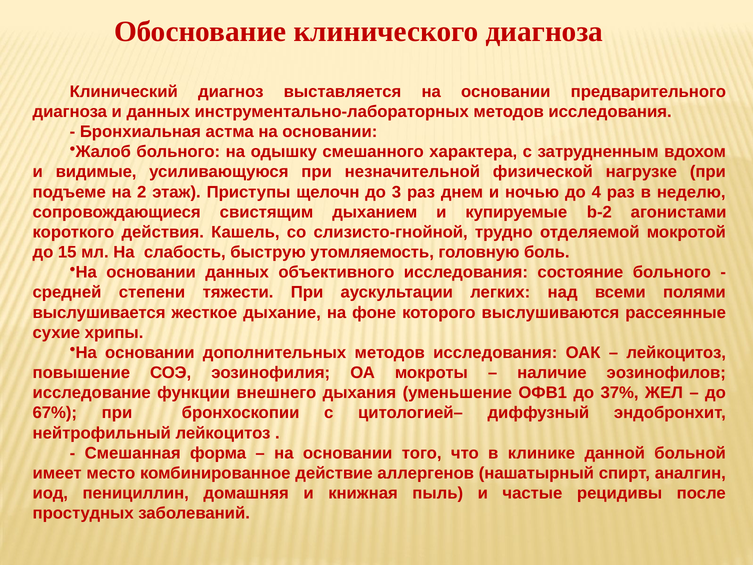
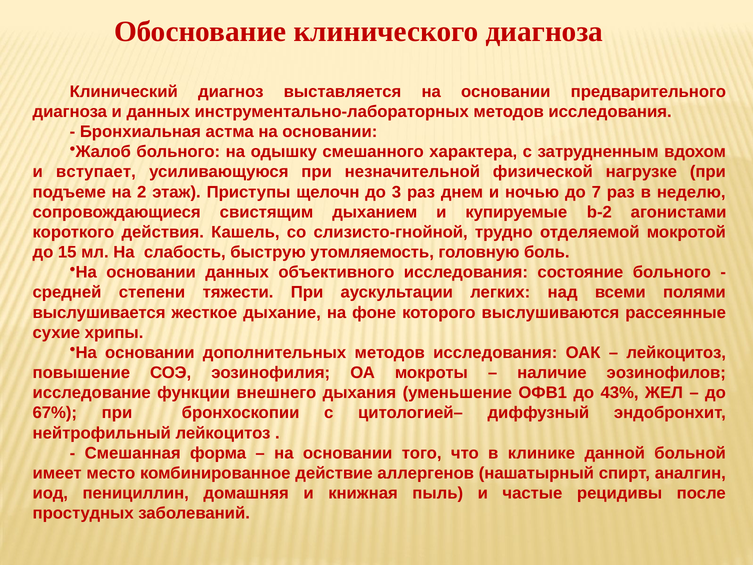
видимые: видимые -> вступает (96, 172)
4: 4 -> 7 (596, 192)
37%: 37% -> 43% (620, 393)
